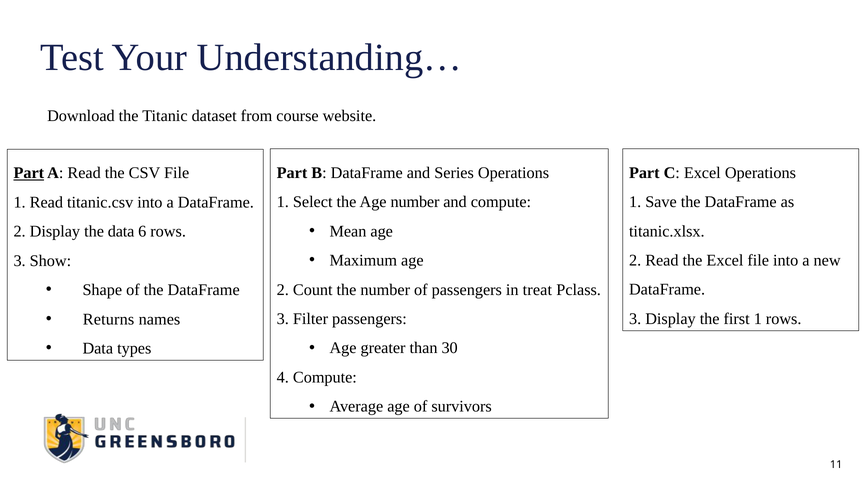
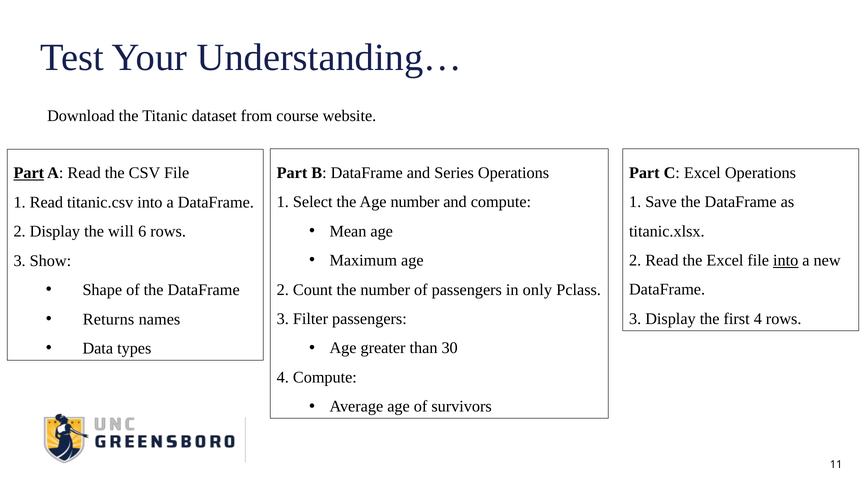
the data: data -> will (121, 232)
into underline: none -> present (786, 260)
treat: treat -> only (537, 290)
first 1: 1 -> 4 (758, 319)
